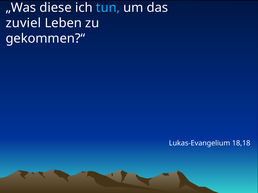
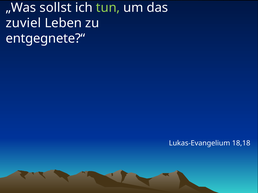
diese: diese -> sollst (56, 8)
tun colour: light blue -> light green (108, 8)
gekommen?“: gekommen?“ -> entgegnete?“ (45, 39)
